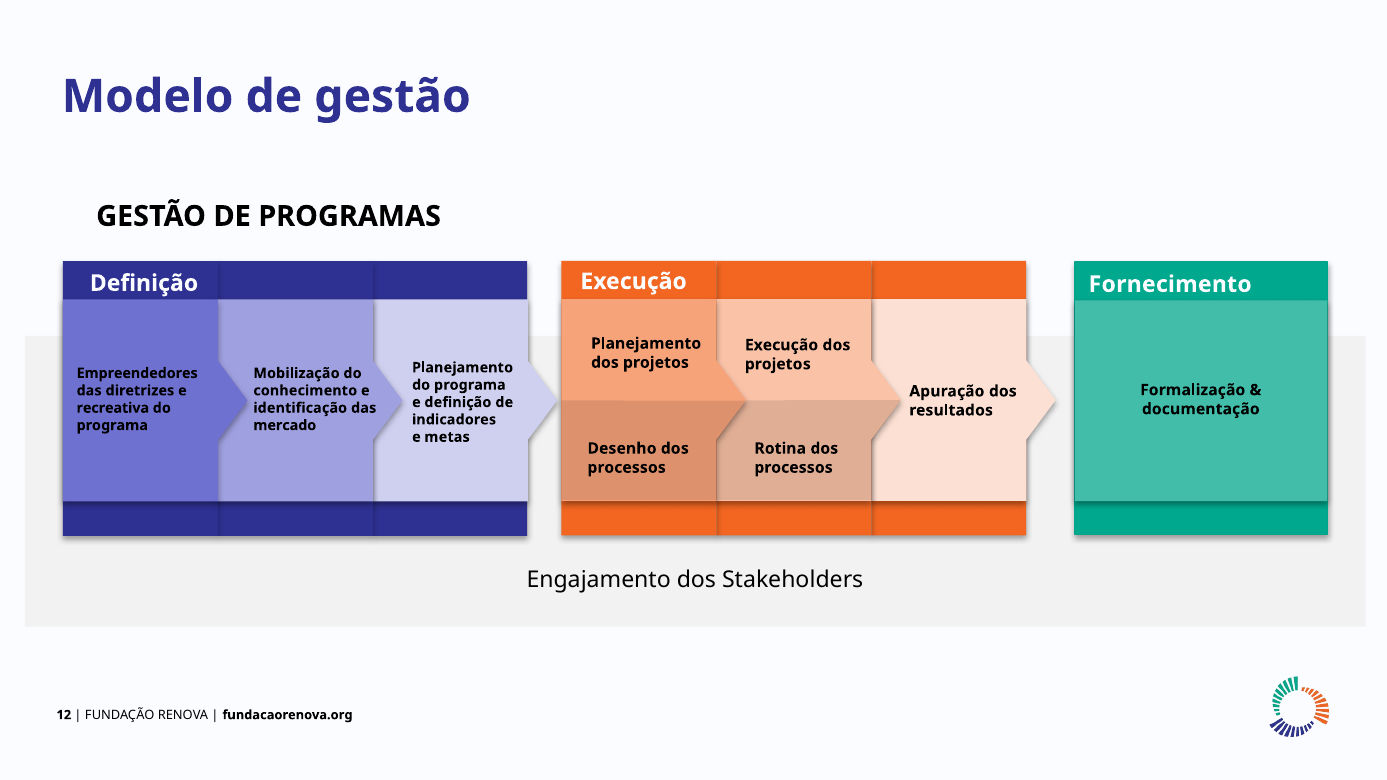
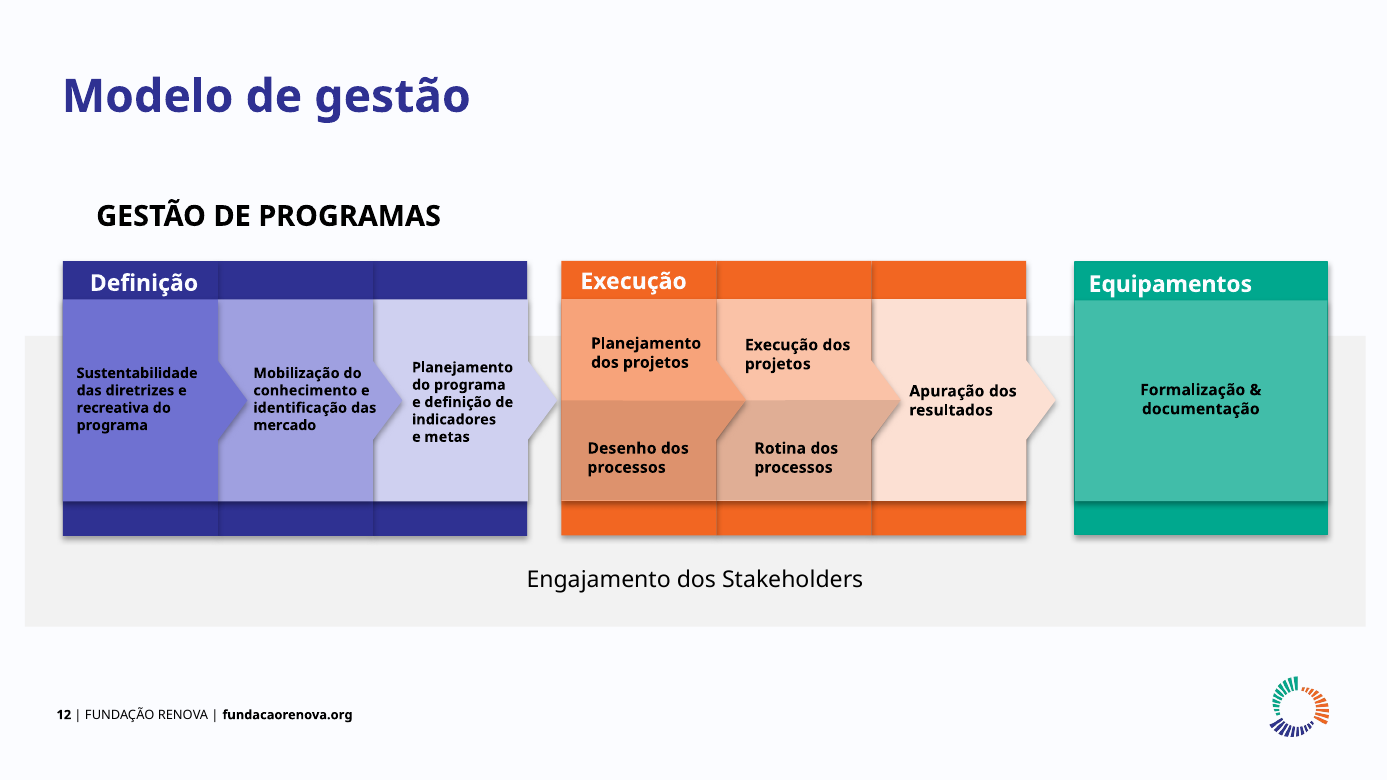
Fornecimento: Fornecimento -> Equipamentos (1170, 284)
Empreendedores: Empreendedores -> Sustentabilidade (137, 373)
